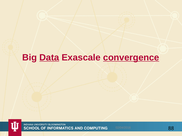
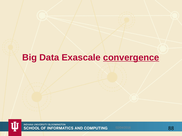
Data underline: present -> none (49, 58)
